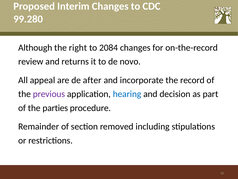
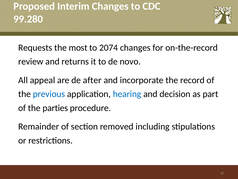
Although: Although -> Requests (35, 48)
right: right -> most (78, 48)
2084: 2084 -> 2074 (109, 48)
previous colour: purple -> blue (49, 94)
